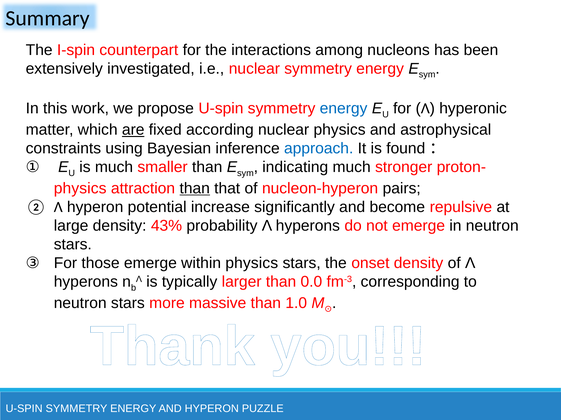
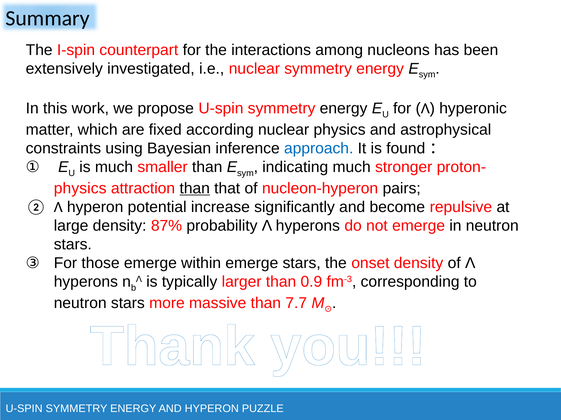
energy colour: blue -> black (344, 109)
are underline: present -> none (133, 130)
43%: 43% -> 87% (166, 226)
within physics: physics -> emerge (252, 263)
0.0: 0.0 -> 0.9 (311, 282)
1.0: 1.0 -> 7.7 (296, 303)
